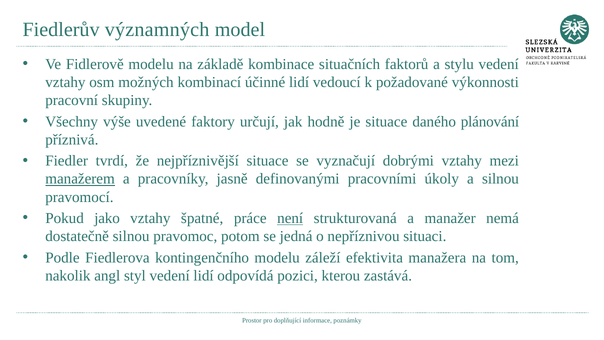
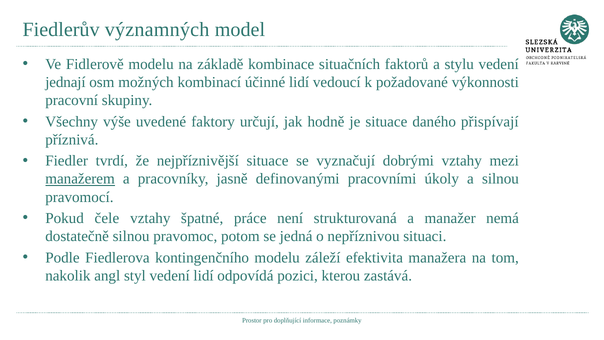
vztahy: vztahy -> jednají (65, 82)
plánování: plánování -> přispívají (490, 121)
jako: jako -> čele (107, 218)
není underline: present -> none (290, 218)
